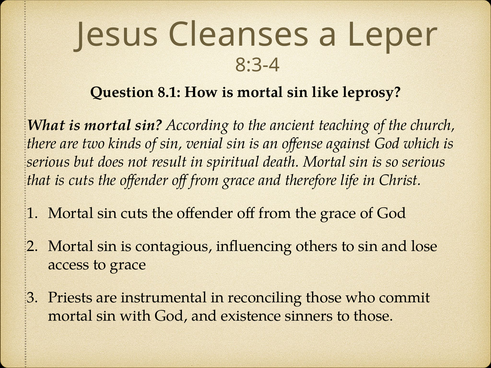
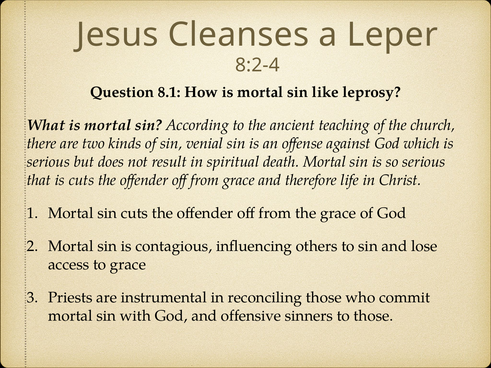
8:3-4: 8:3-4 -> 8:2-4 (257, 65)
existence: existence -> offensive (251, 316)
